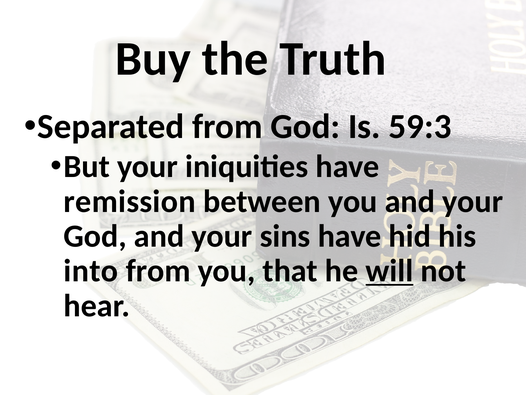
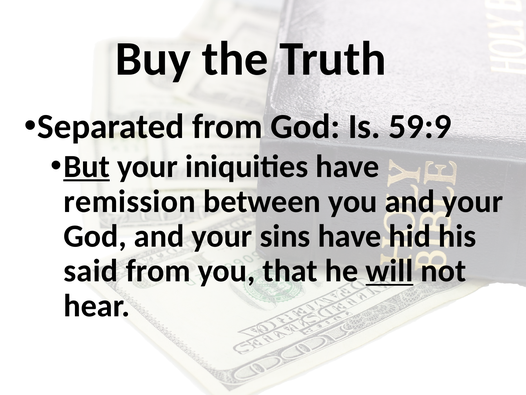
59:3: 59:3 -> 59:9 (420, 126)
But underline: none -> present (87, 166)
into: into -> said (91, 271)
